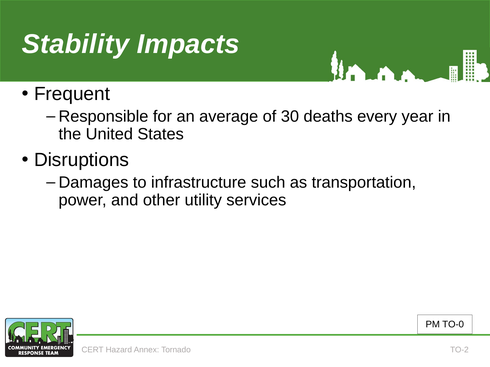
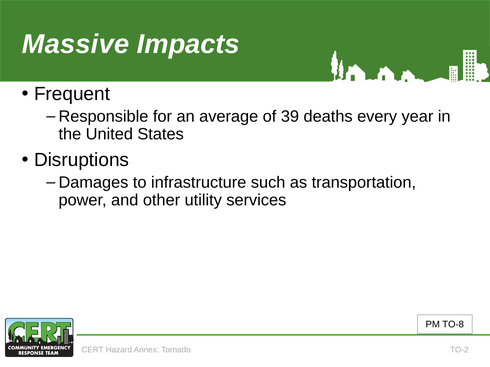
Stability: Stability -> Massive (75, 44)
30: 30 -> 39 (290, 117)
TO-0: TO-0 -> TO-8 (453, 325)
